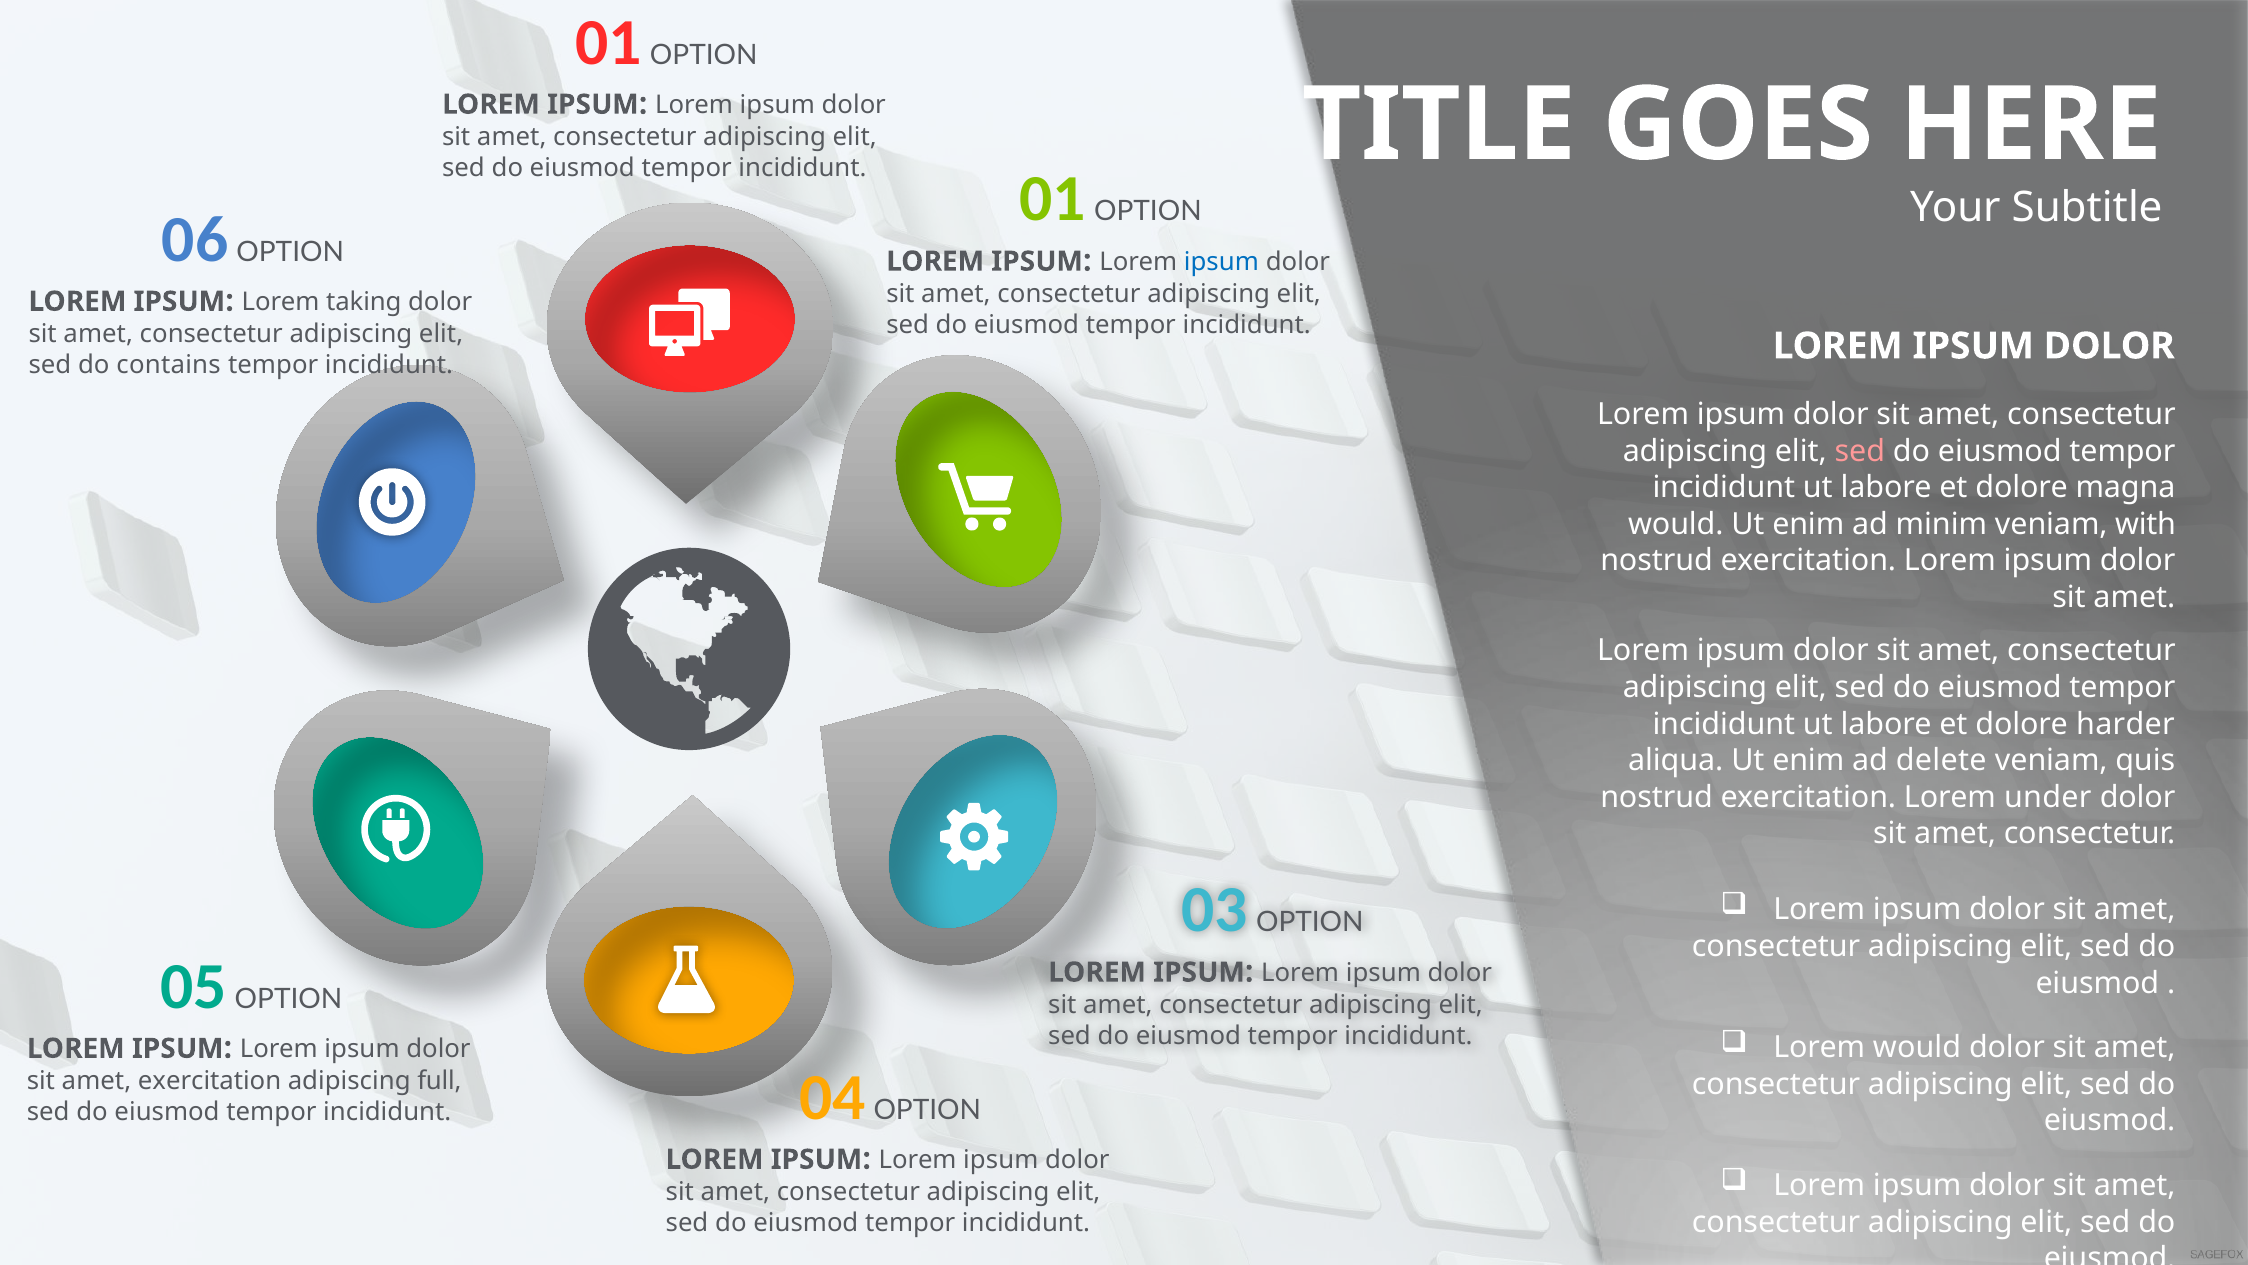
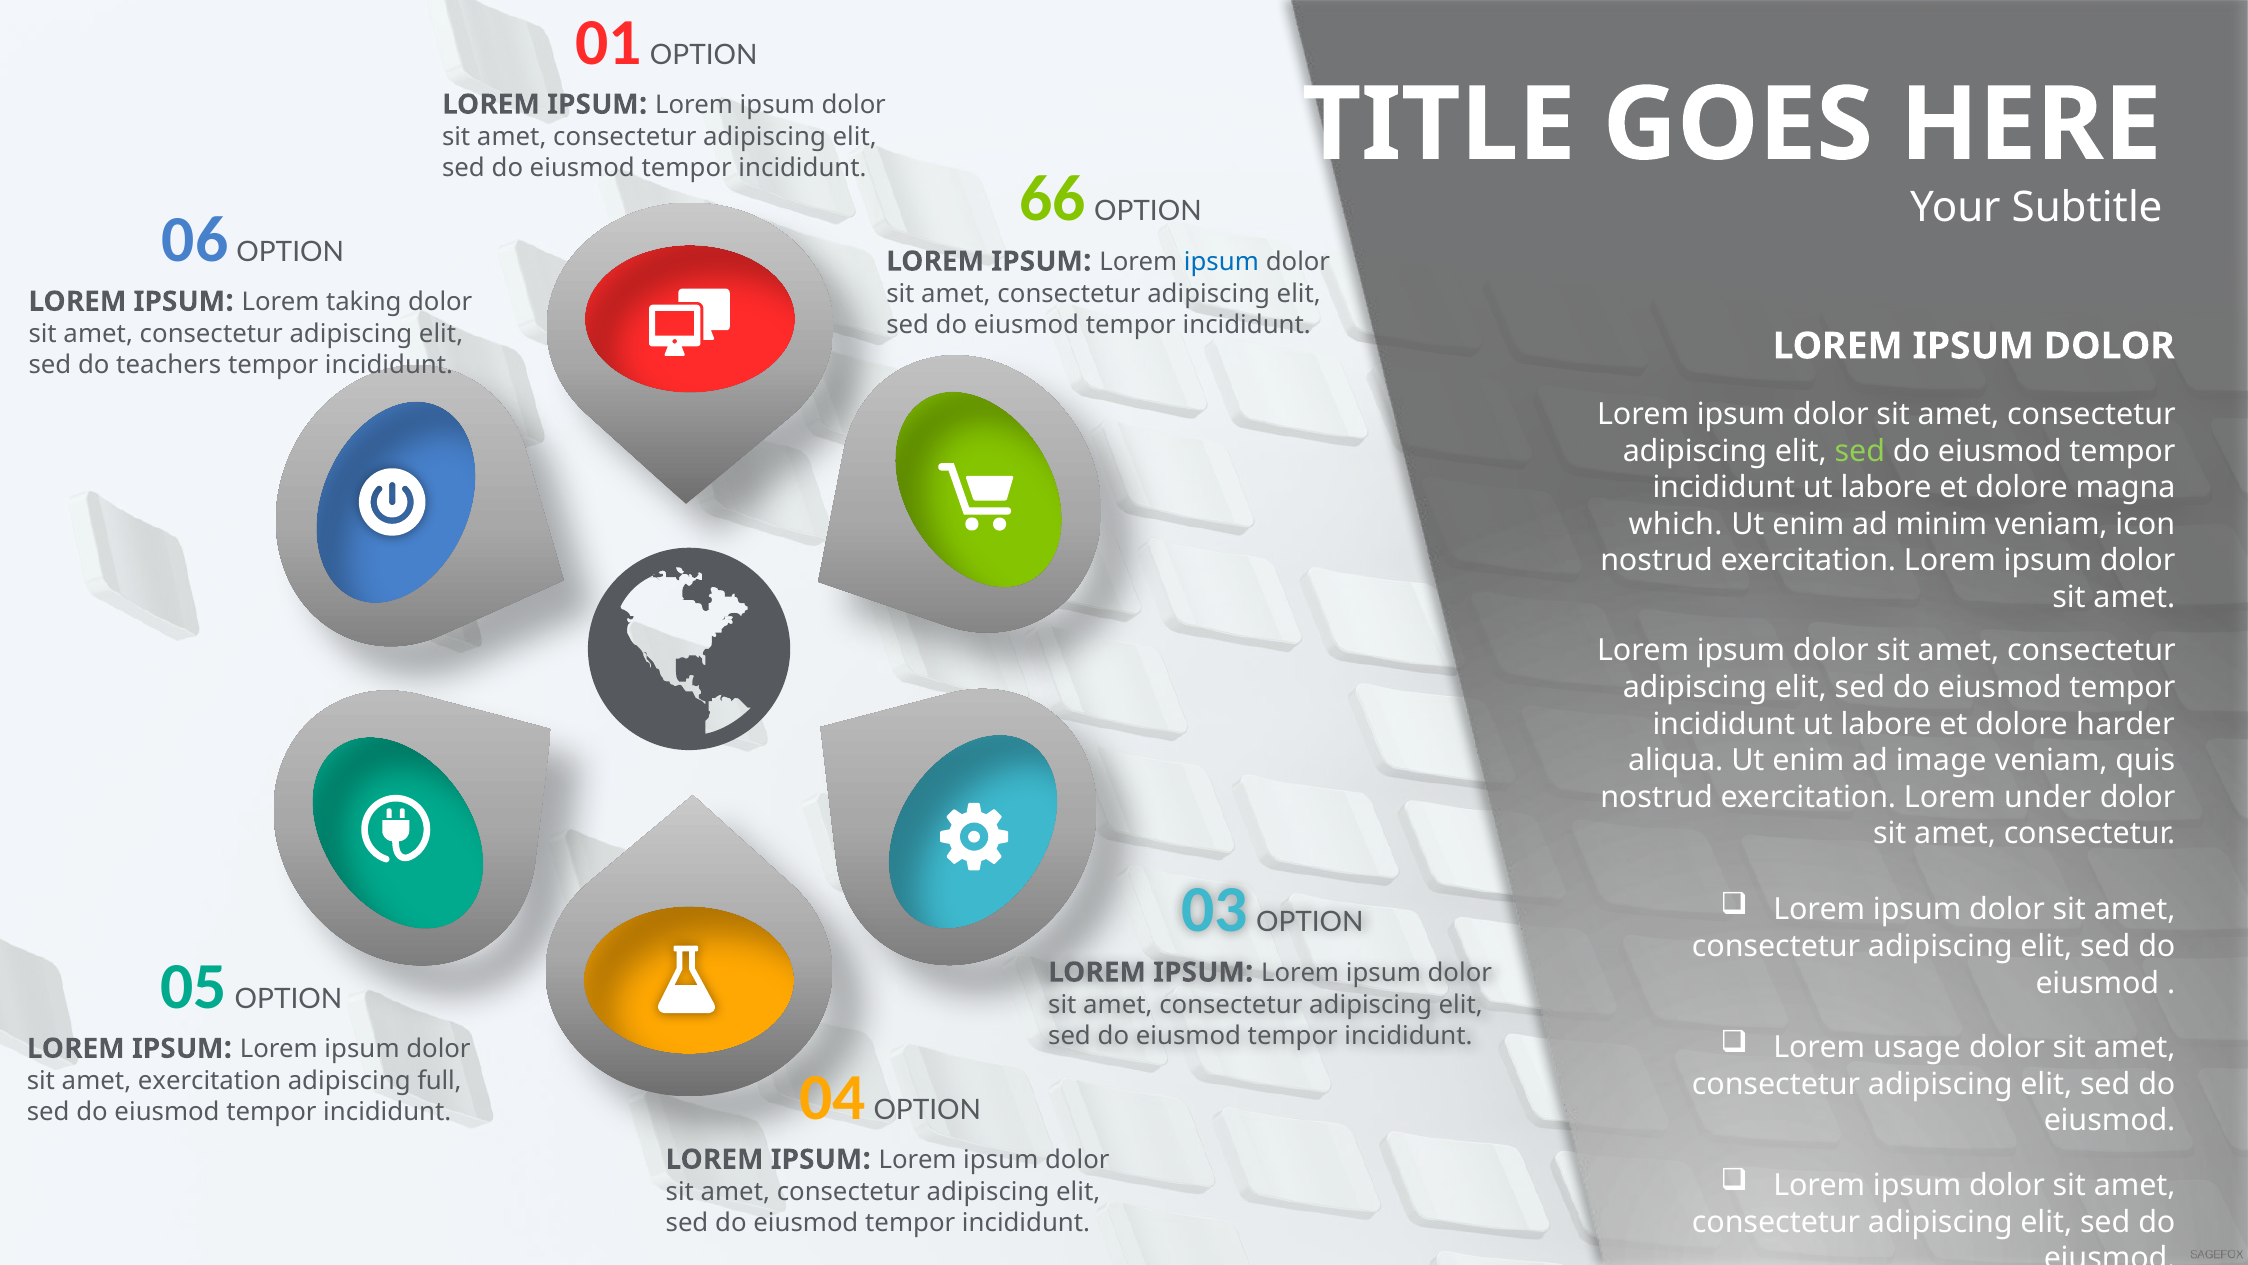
incididunt 01: 01 -> 66 (1053, 199)
contains: contains -> teachers (169, 365)
sed colour: pink -> light green (1860, 451)
would: would -> which (1676, 524)
with: with -> icon (2145, 524)
delete: delete -> image (1941, 760)
Lorem would: would -> usage (1917, 1047)
